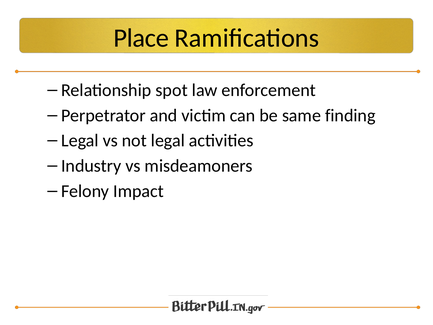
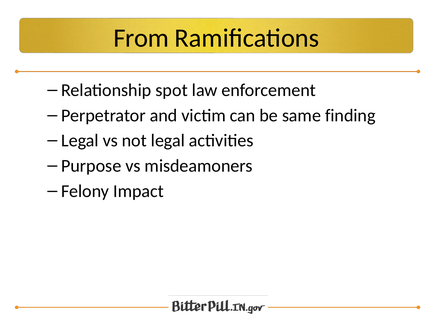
Place: Place -> From (141, 38)
Industry: Industry -> Purpose (91, 166)
